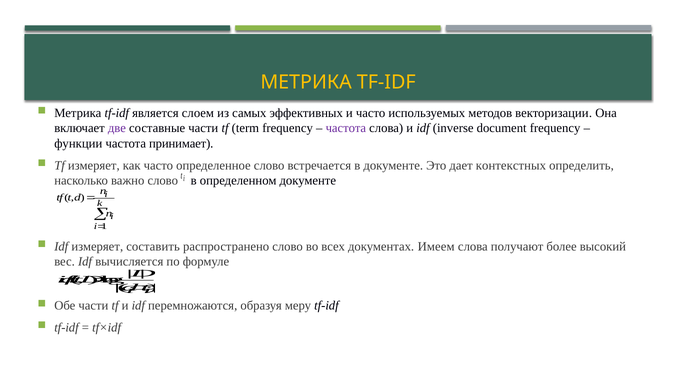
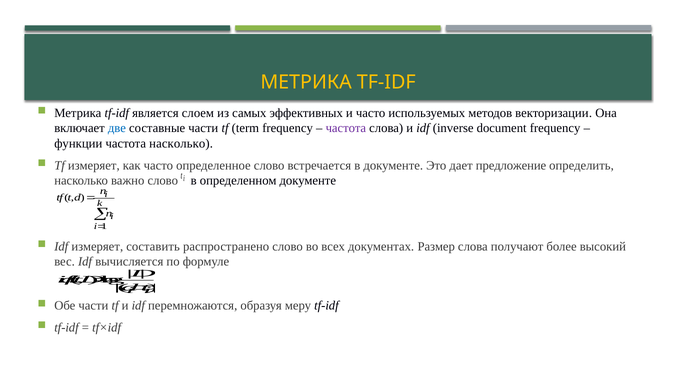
две colour: purple -> blue (117, 128)
частота принимает: принимает -> насколько (181, 144)
контекстных: контекстных -> предложение (511, 166)
Имеем: Имеем -> Размер (436, 247)
